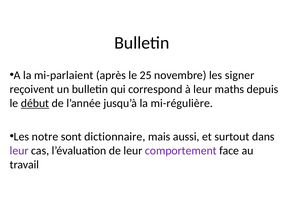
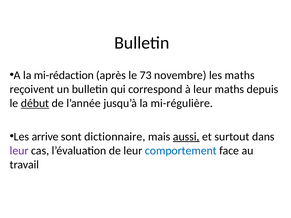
mi-parlaient: mi-parlaient -> mi-rédaction (64, 75)
25: 25 -> 73 (146, 75)
les signer: signer -> maths (240, 75)
notre: notre -> arrive (45, 137)
aussi underline: none -> present (186, 137)
comportement colour: purple -> blue (181, 151)
